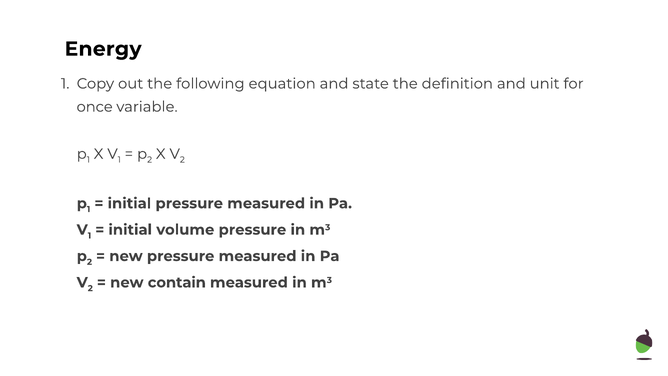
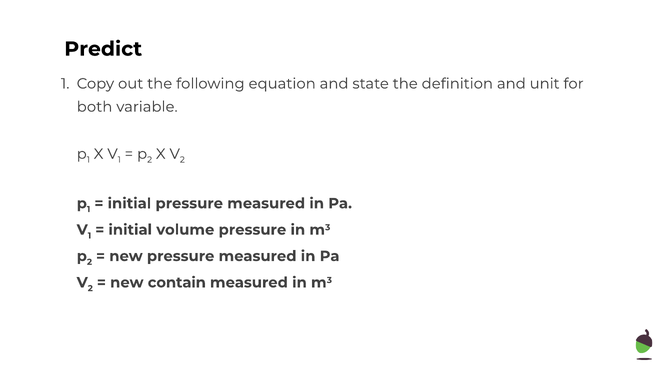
Energy: Energy -> Predict (103, 49)
once: once -> both (95, 107)
